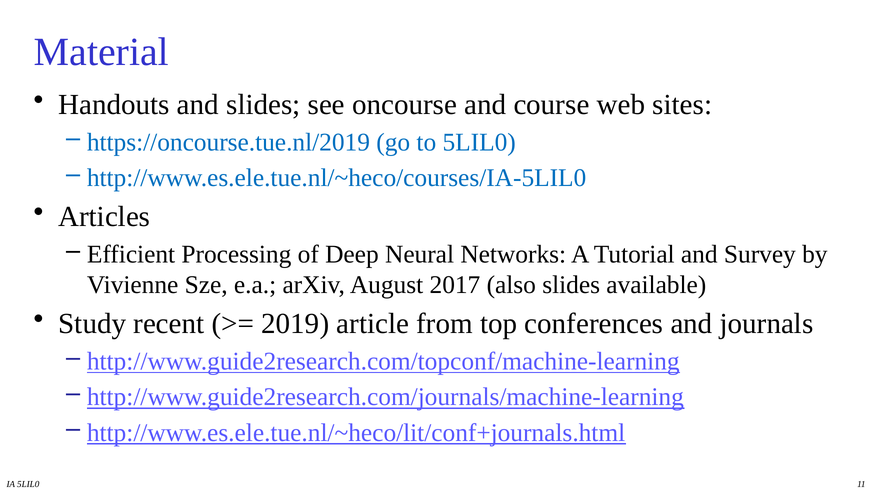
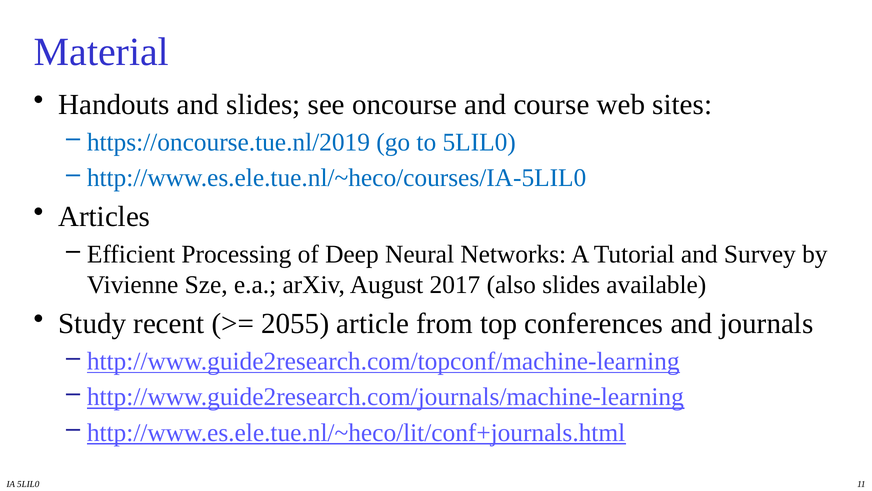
2019: 2019 -> 2055 (295, 323)
